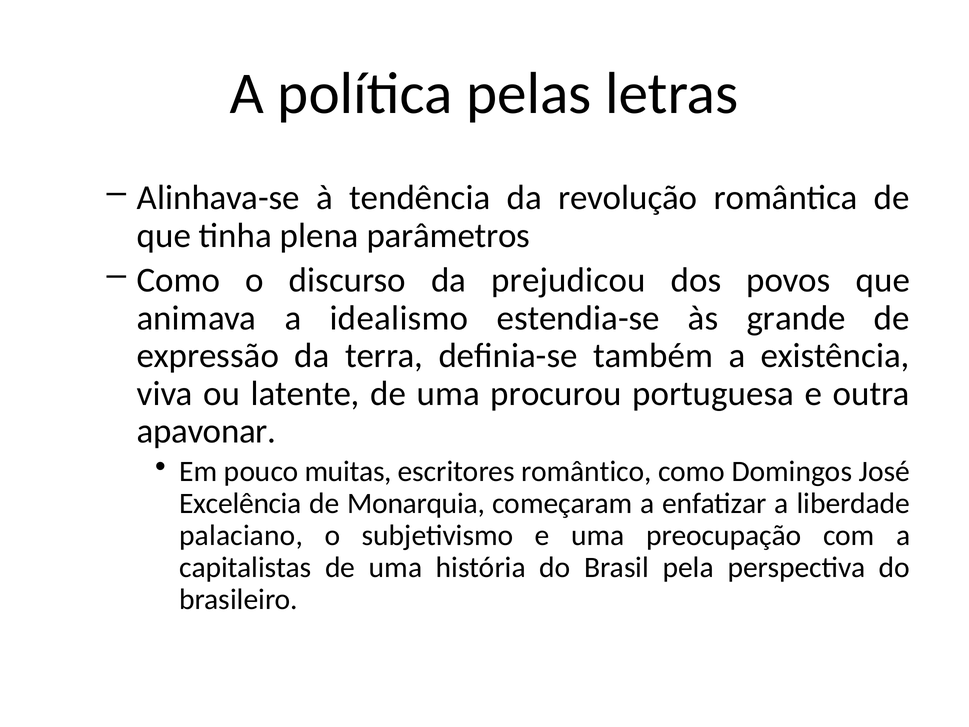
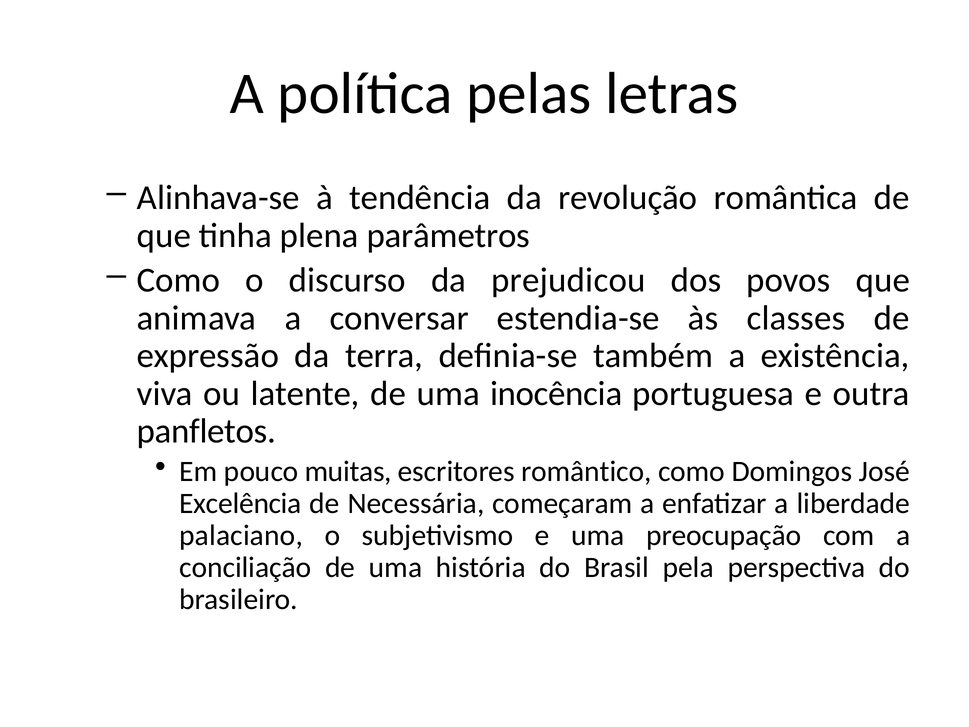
idealismo: idealismo -> conversar (399, 318)
grande: grande -> classes (796, 318)
procurou: procurou -> inocência (556, 393)
apavonar: apavonar -> panfletos (206, 431)
Monarquia: Monarquia -> Necessária (416, 503)
capitalistas: capitalistas -> conciliação (245, 567)
